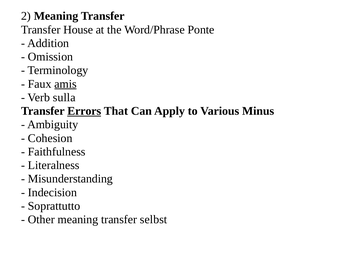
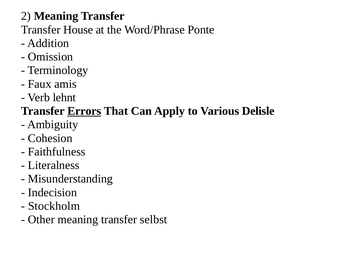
amis underline: present -> none (66, 84)
sulla: sulla -> lehnt (64, 97)
Minus: Minus -> Delisle (258, 111)
Soprattutto: Soprattutto -> Stockholm (54, 206)
